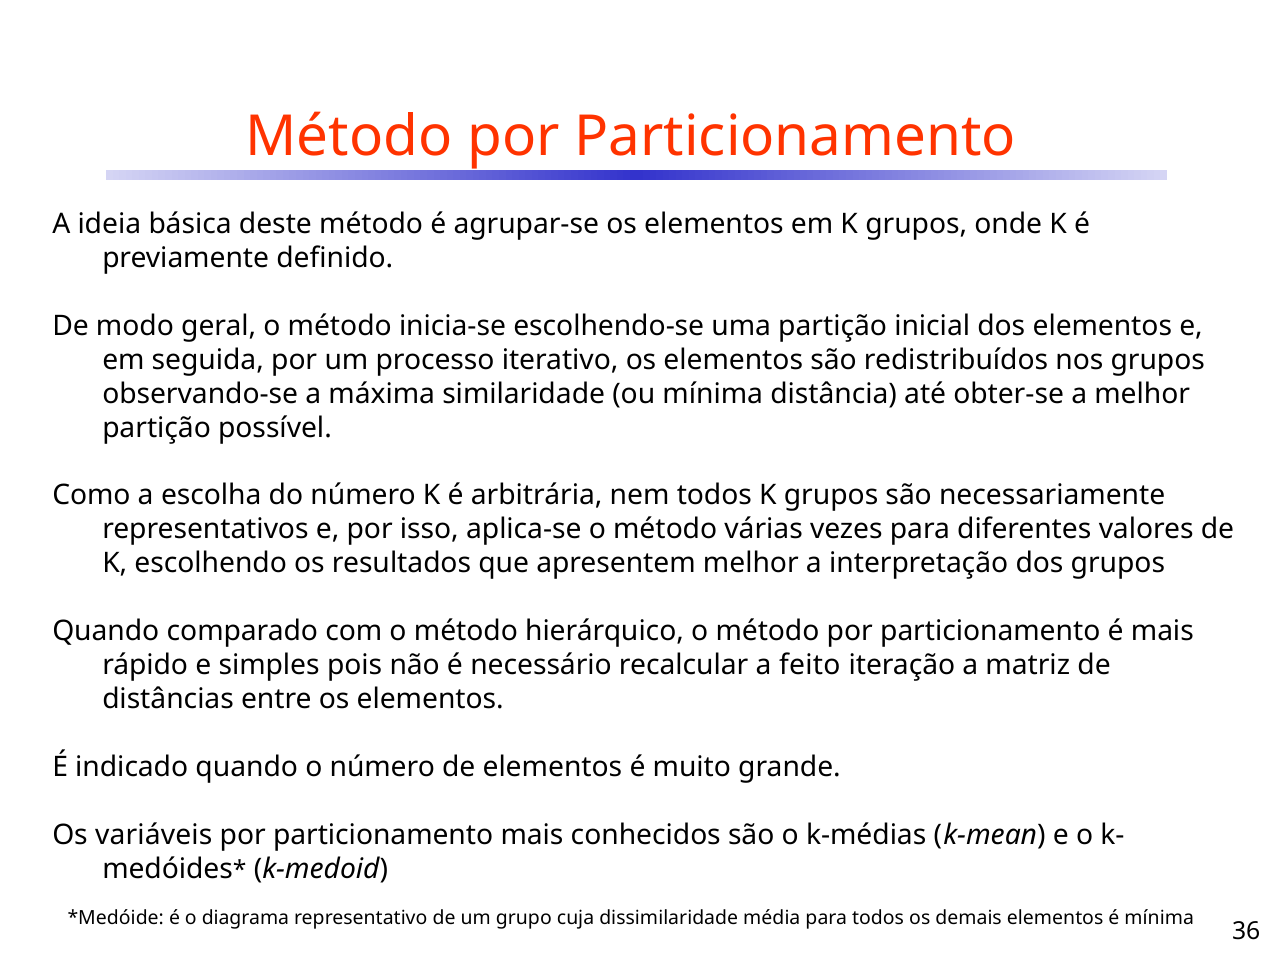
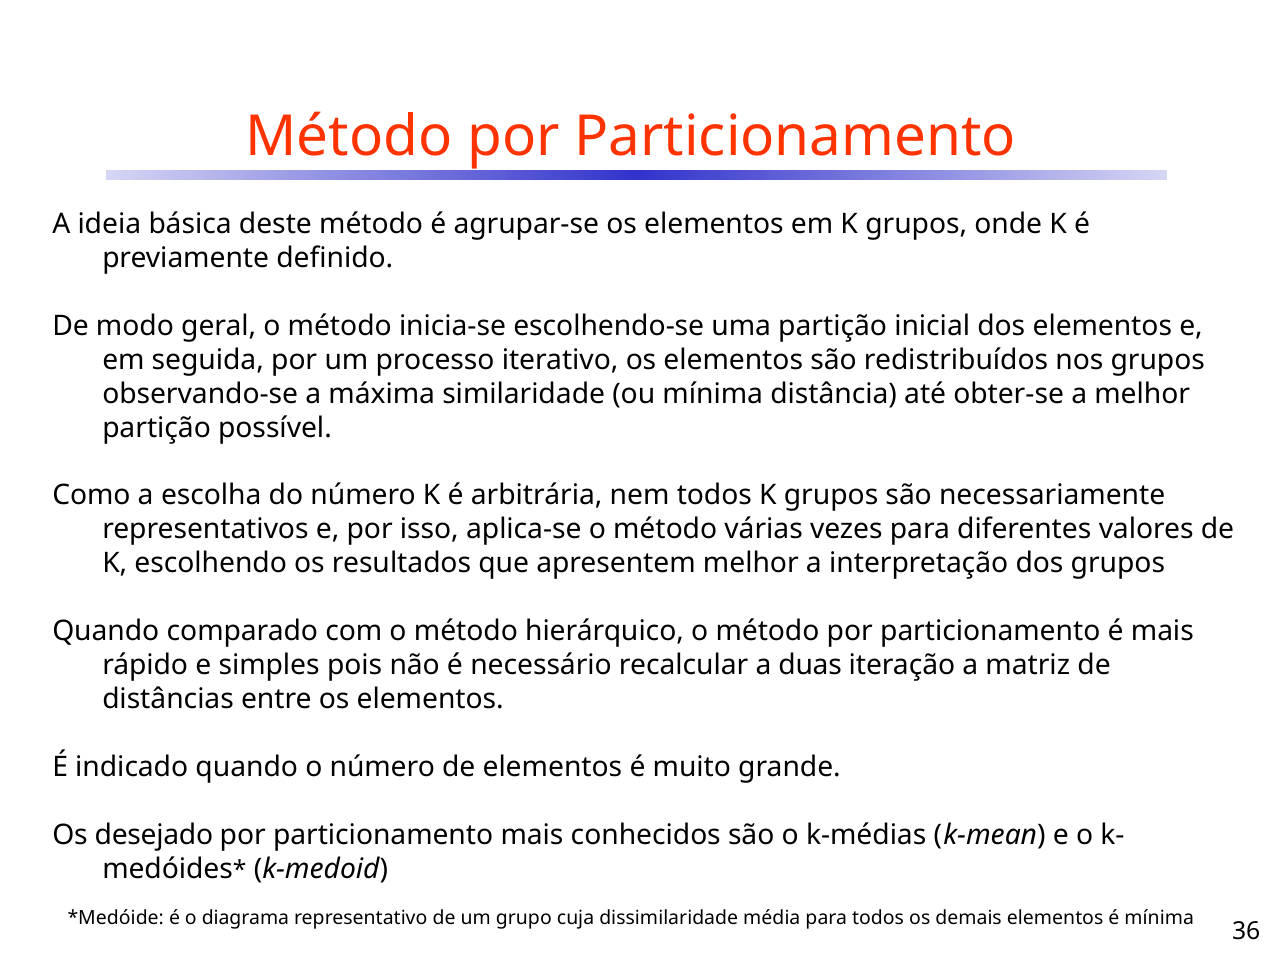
feito: feito -> duas (810, 665)
variáveis: variáveis -> desejado (154, 835)
